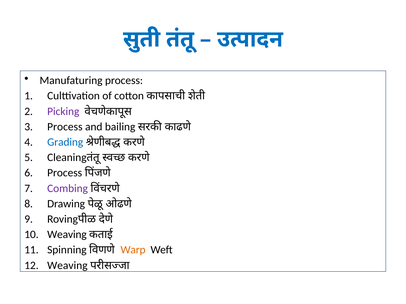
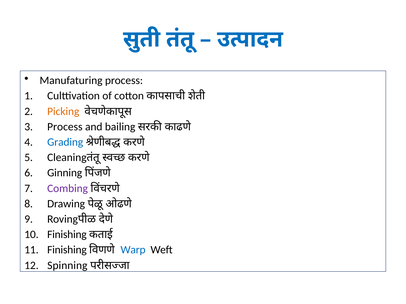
Picking colour: purple -> orange (63, 111)
Process: Process -> Ginning (65, 173)
Weaving: Weaving -> Finishing (67, 235)
Spinning: Spinning -> Finishing (67, 250)
Warp colour: orange -> blue (133, 250)
Weaving: Weaving -> Spinning (67, 266)
